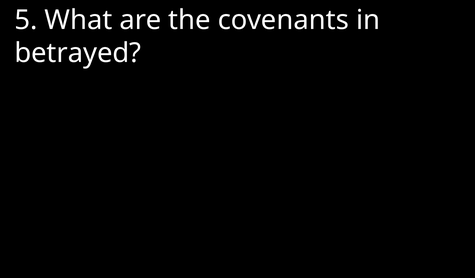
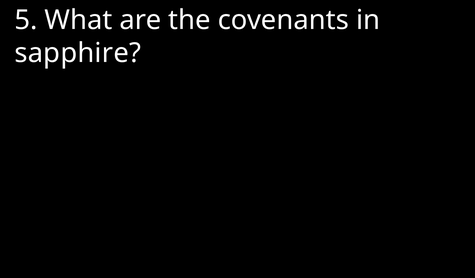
betrayed: betrayed -> sapphire (78, 53)
